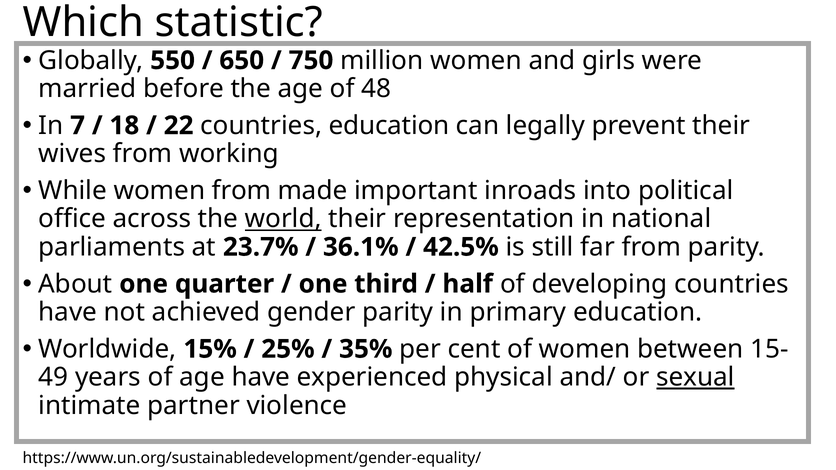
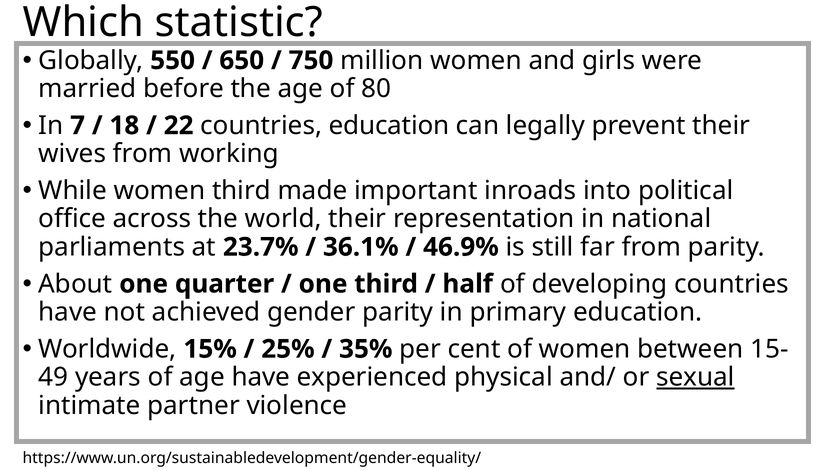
48: 48 -> 80 (376, 89)
women from: from -> third (241, 191)
world underline: present -> none (283, 219)
42.5%: 42.5% -> 46.9% (461, 247)
